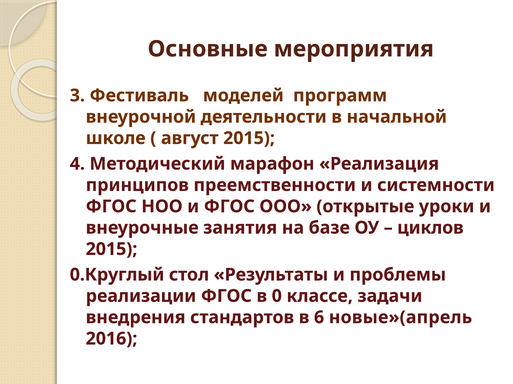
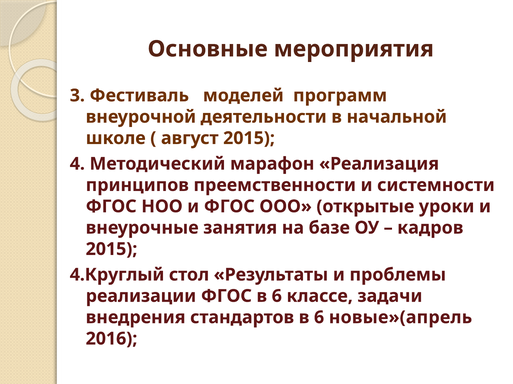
циклов: циклов -> кадров (430, 228)
0.Круглый: 0.Круглый -> 4.Круглый (117, 275)
ФГОС в 0: 0 -> 6 (277, 297)
